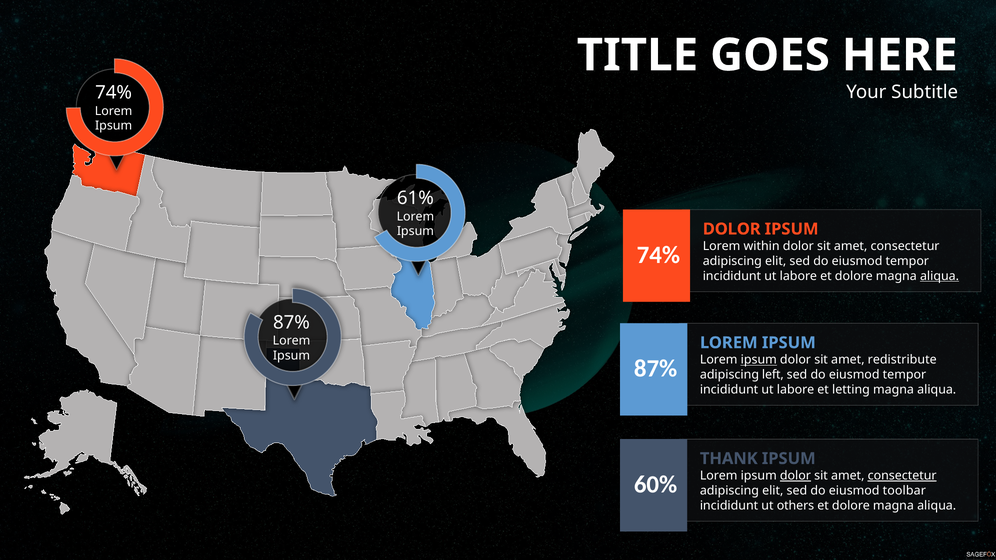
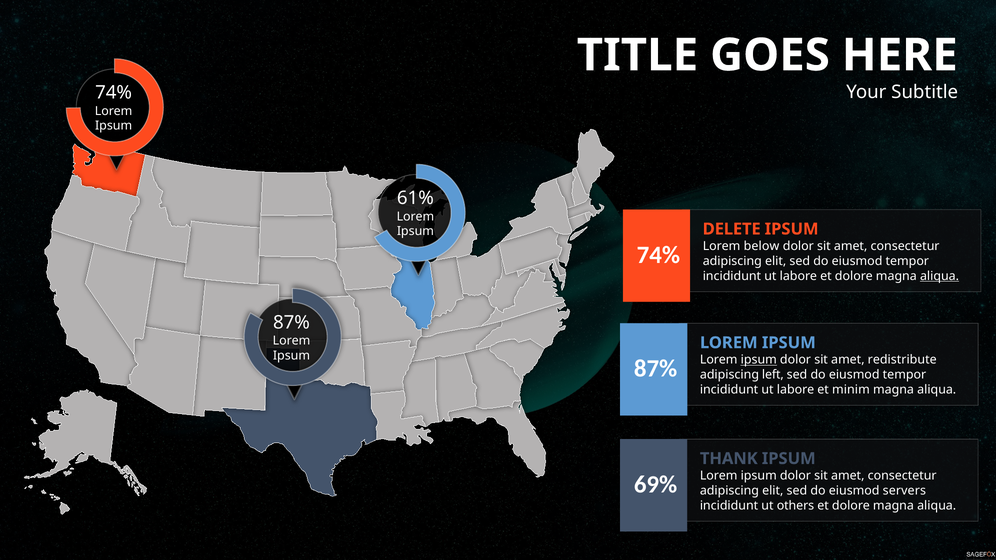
DOLOR: DOLOR -> DELETE (732, 229)
within: within -> below (762, 246)
letting: letting -> minim (851, 390)
dolor underline: present -> none (795, 476)
consectetur underline: present -> none (902, 476)
60%: 60% -> 69% (656, 485)
toolbar: toolbar -> servers (904, 491)
